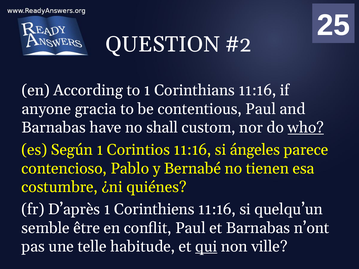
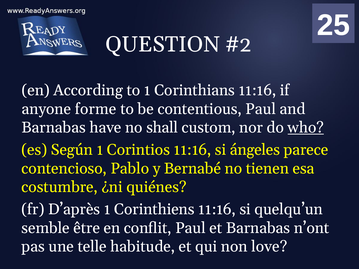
gracia: gracia -> forme (96, 109)
qui underline: present -> none (206, 247)
ville: ville -> love (269, 247)
